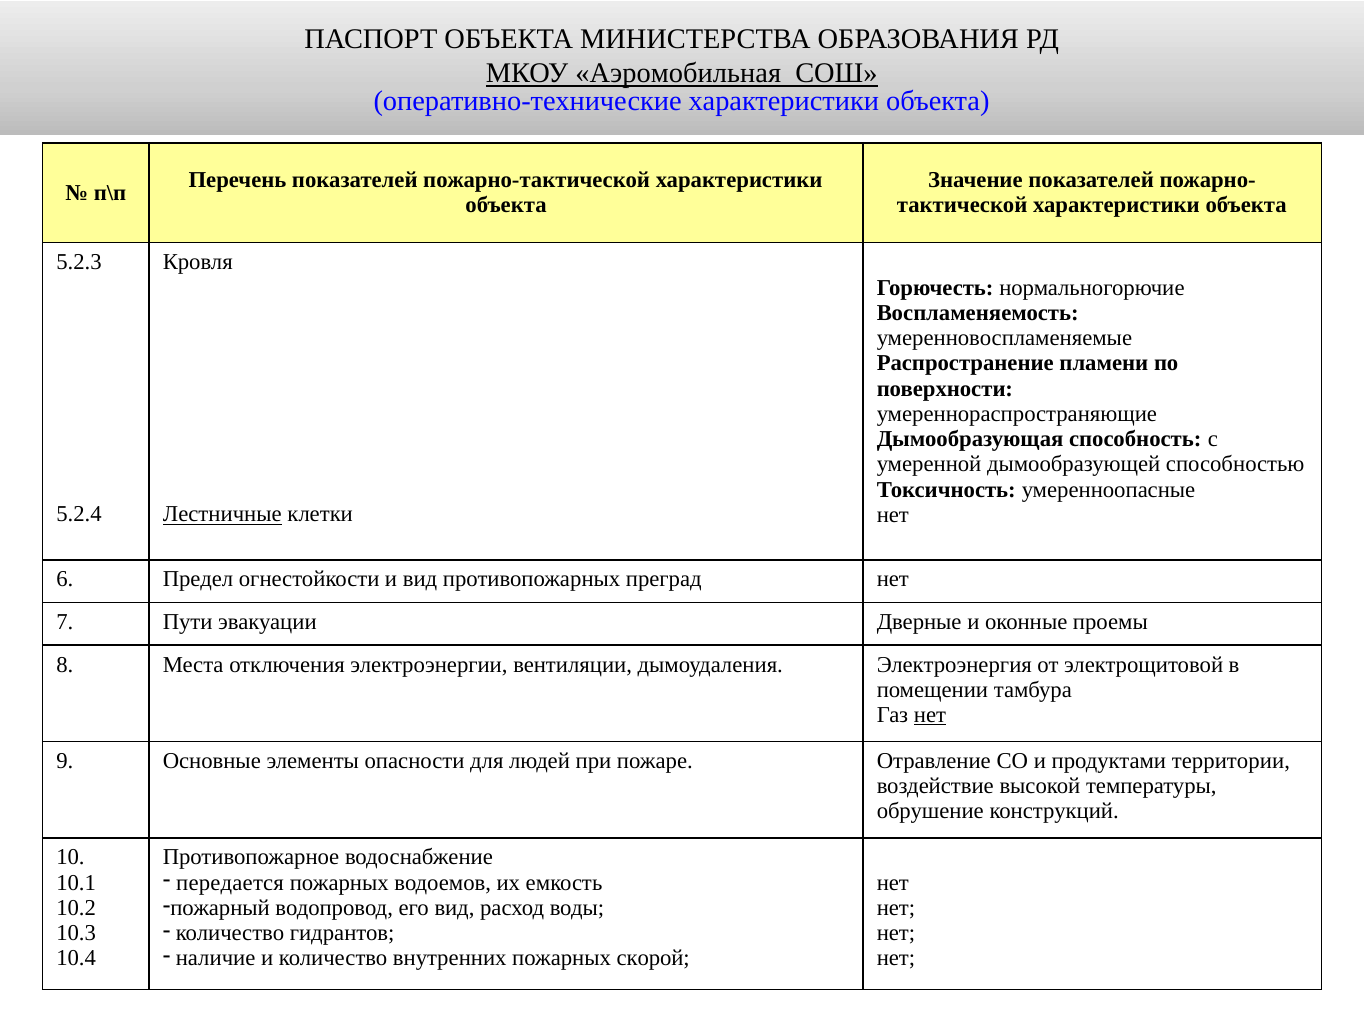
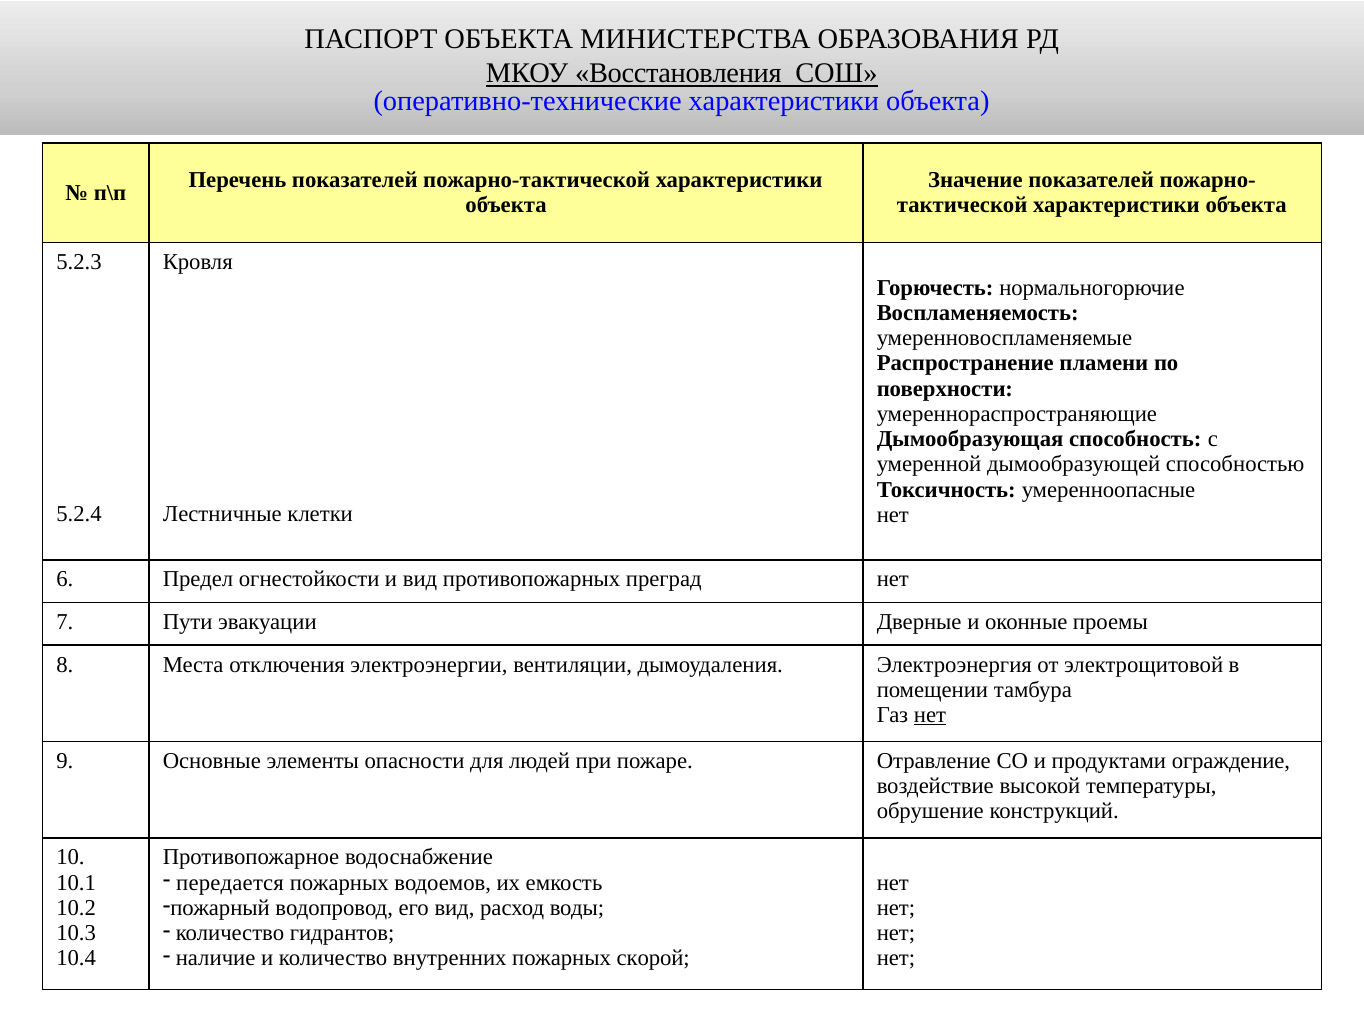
Аэромобильная: Аэромобильная -> Восстановления (678, 73)
Лестничные underline: present -> none (222, 514)
территории: территории -> ограждение (1231, 761)
